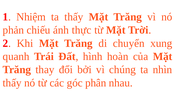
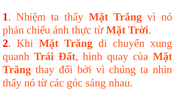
hoàn: hoàn -> quay (118, 56)
phân: phân -> sáng (96, 82)
